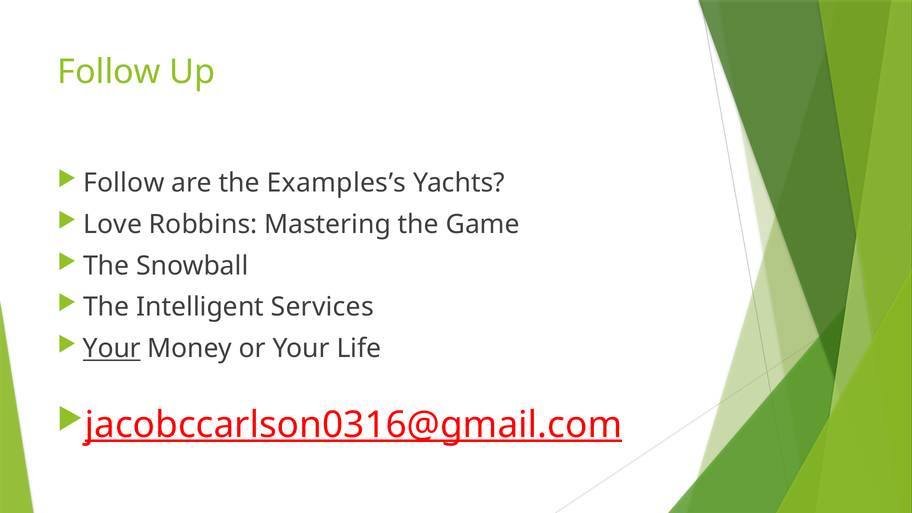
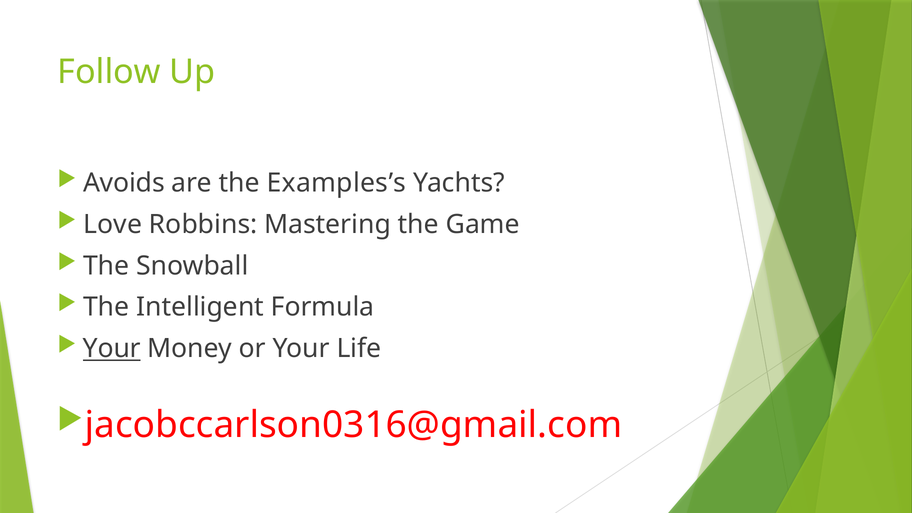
Follow: Follow -> Avoids (124, 183)
Services: Services -> Formula (323, 307)
jacobccarlson0316@gmail.com underline: present -> none (354, 425)
